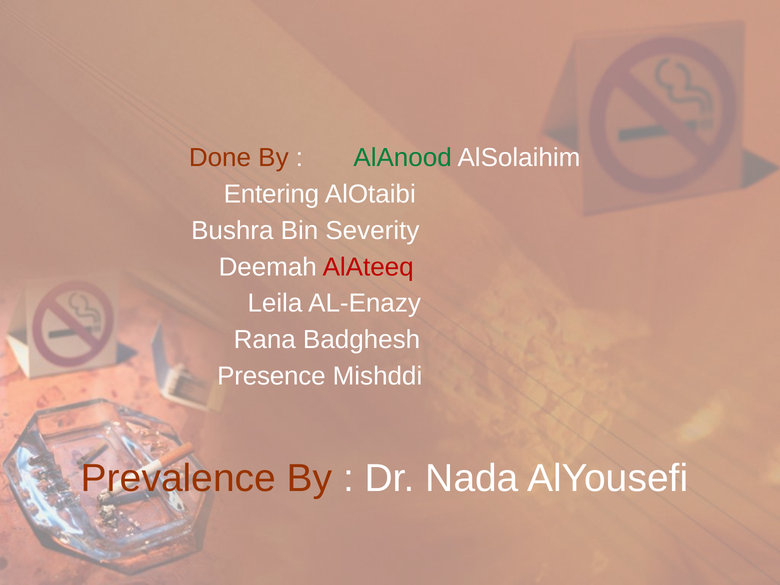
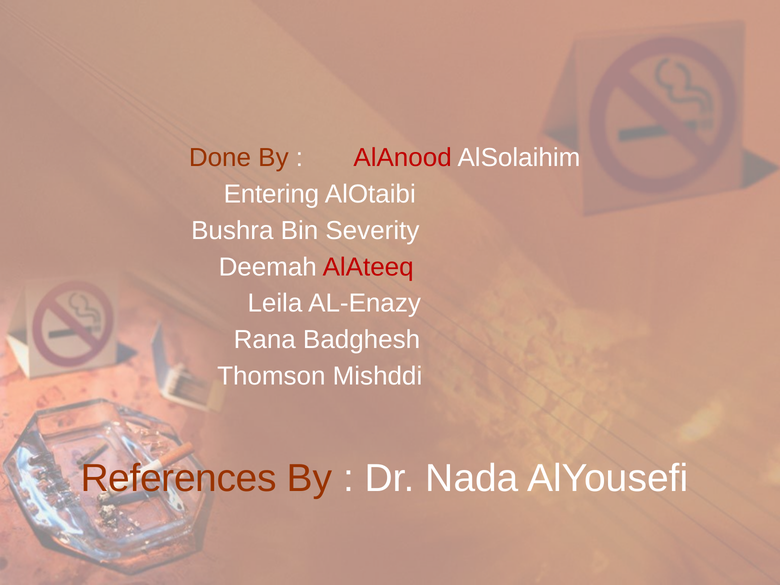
AlAnood colour: green -> red (403, 158)
Presence: Presence -> Thomson (271, 376)
Prevalence: Prevalence -> References (179, 478)
